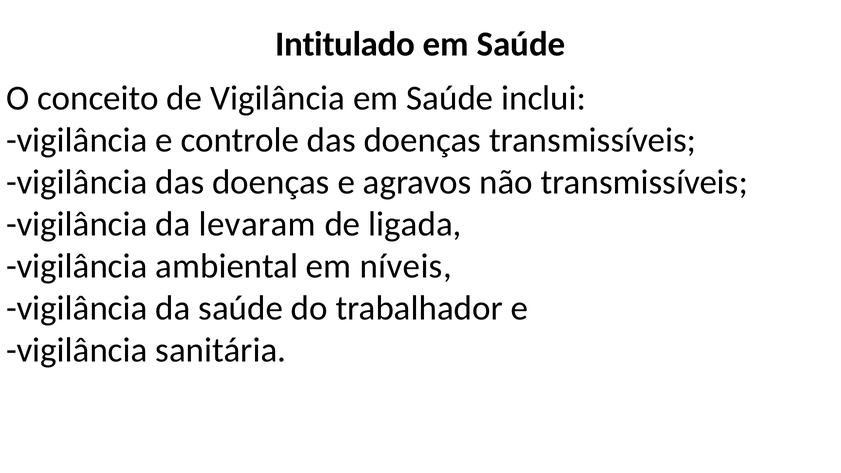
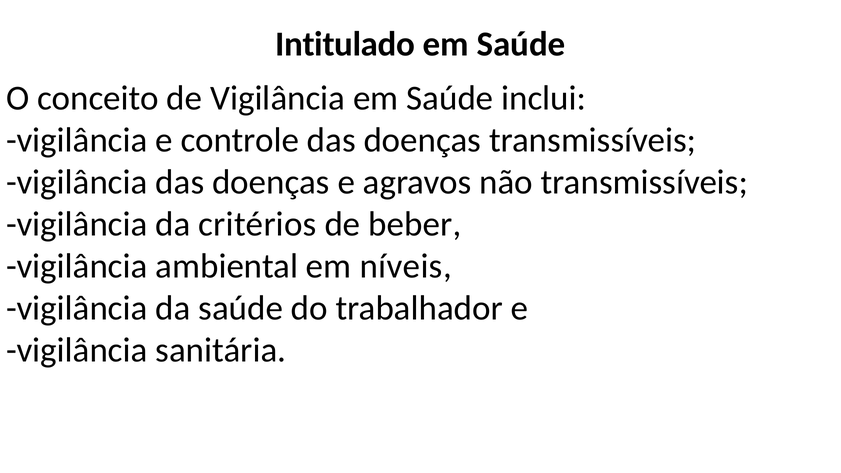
levaram: levaram -> critérios (257, 224)
ligada: ligada -> beber (415, 224)
